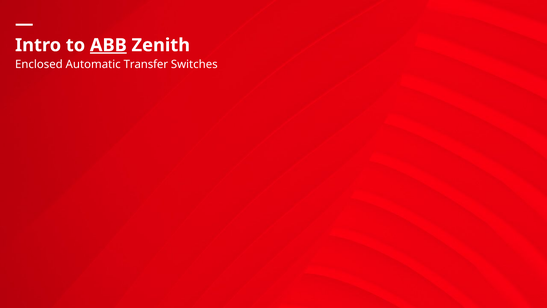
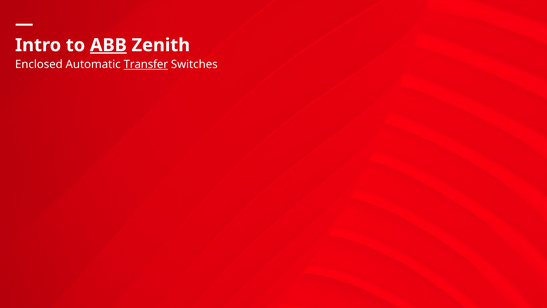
Transfer underline: none -> present (146, 64)
